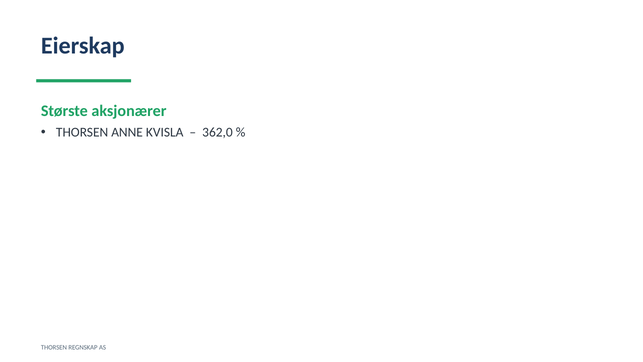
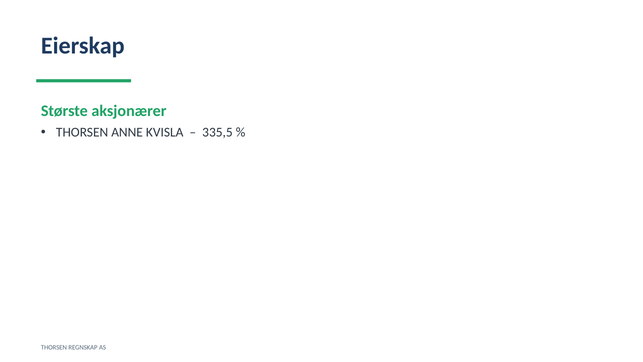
362,0: 362,0 -> 335,5 (217, 132)
